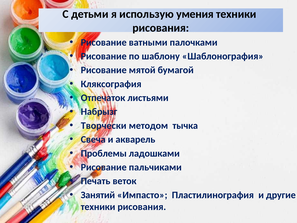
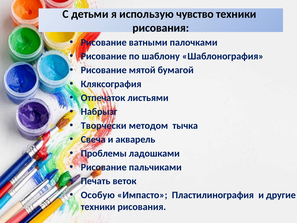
умения: умения -> чувство (195, 14)
Занятий: Занятий -> Особую (98, 195)
